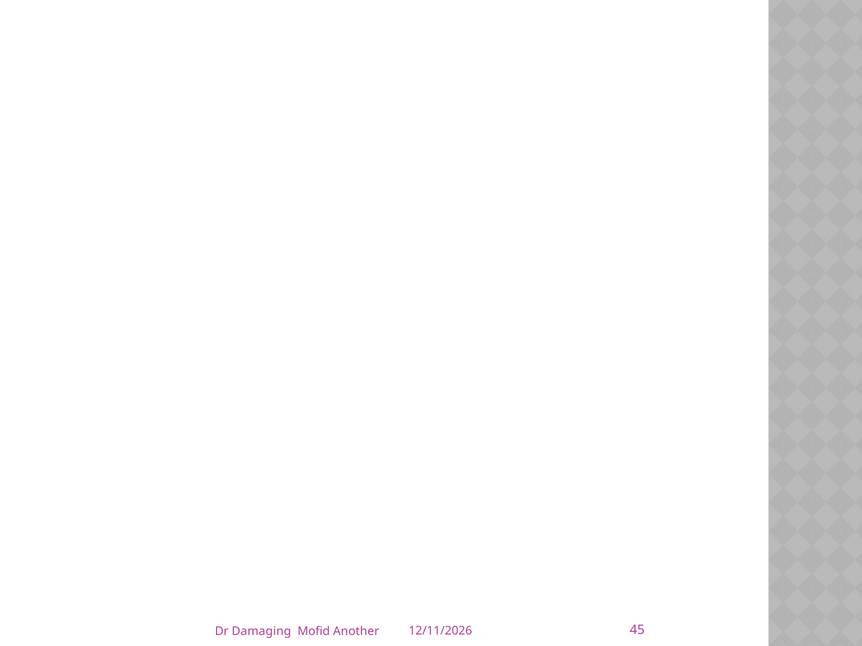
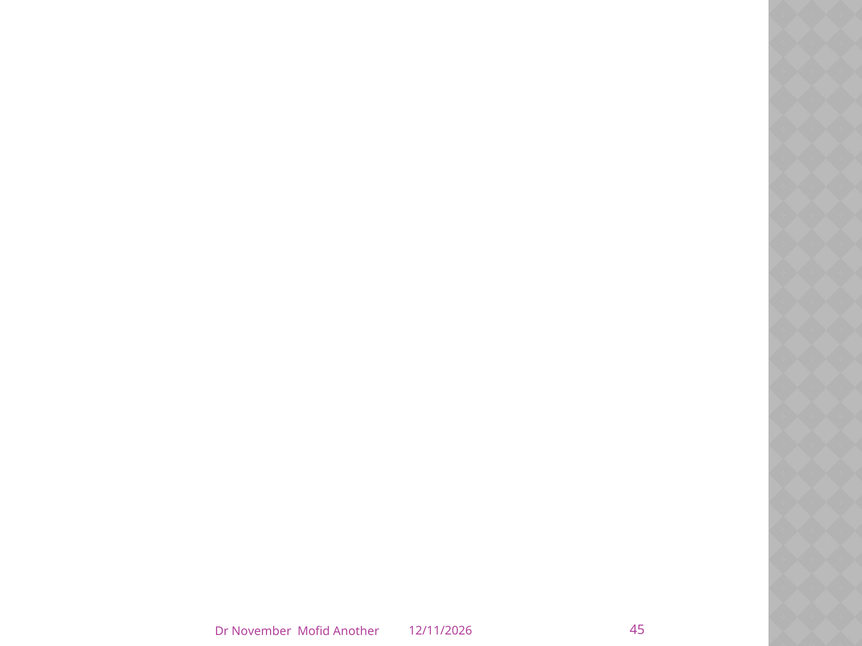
Damaging: Damaging -> November (261, 632)
